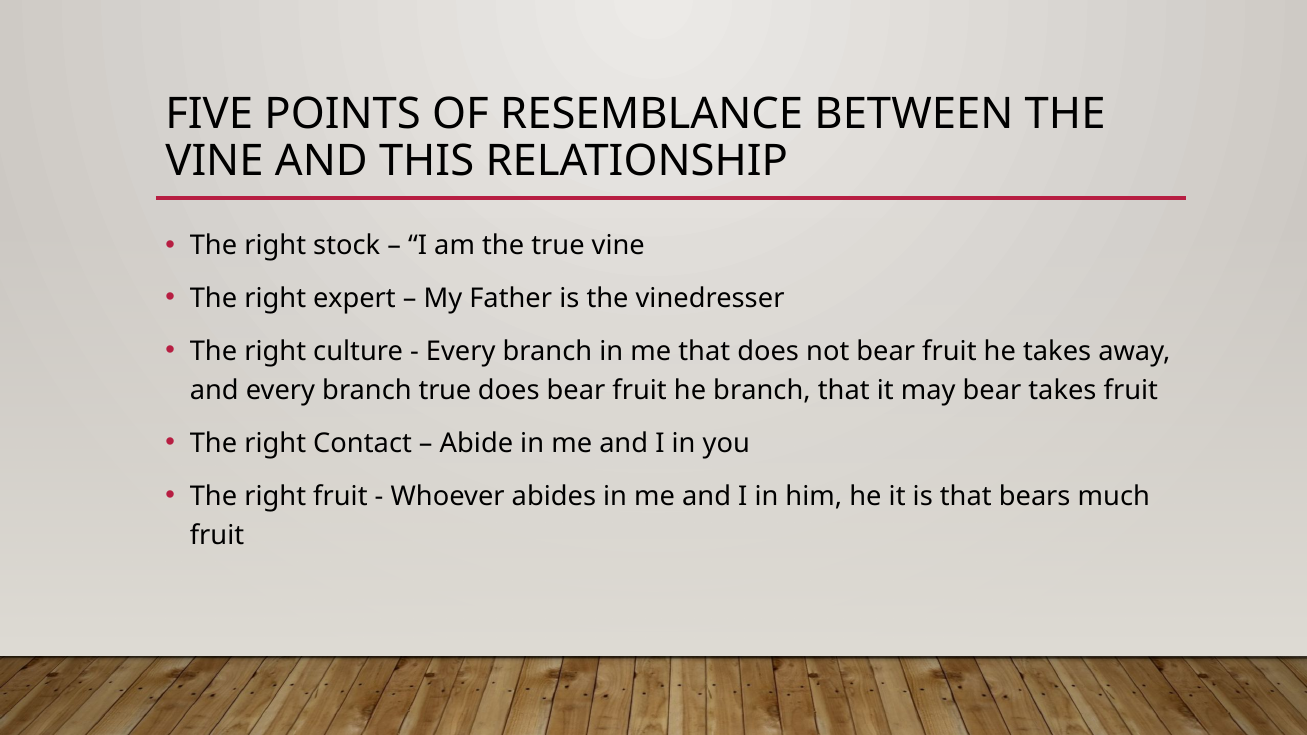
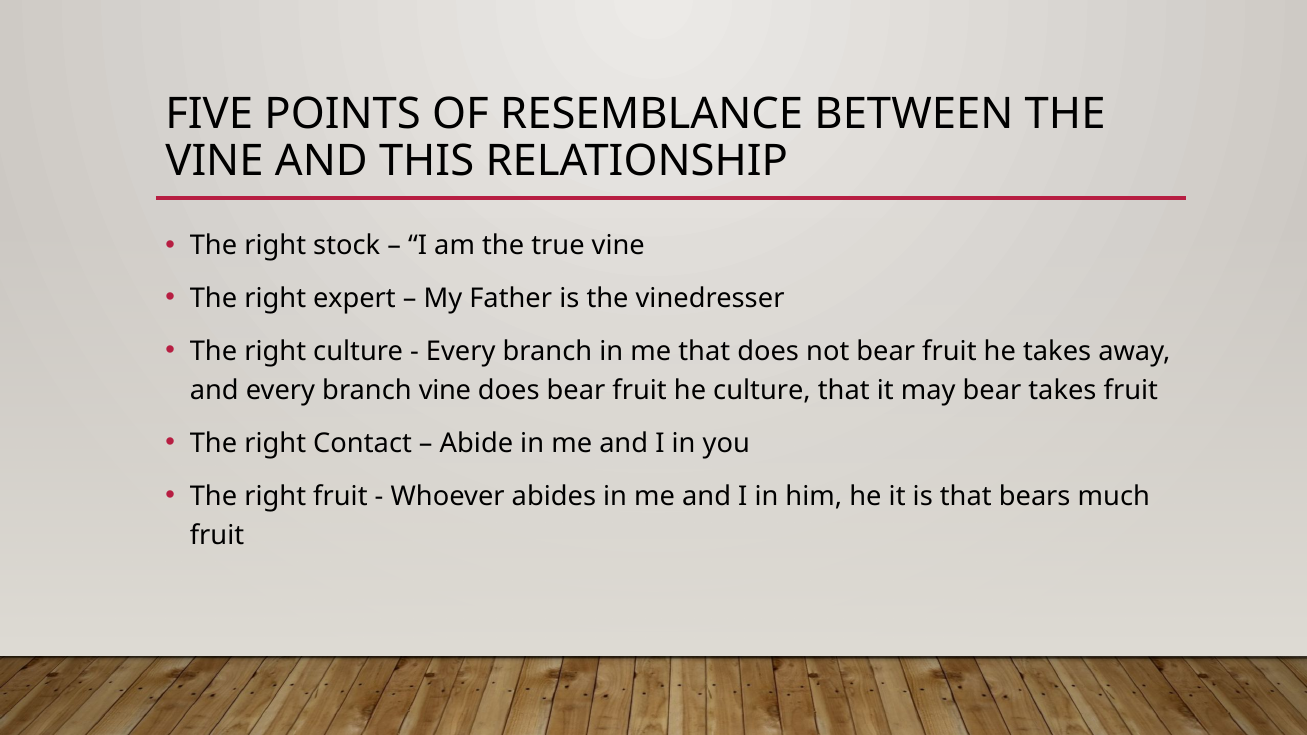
branch true: true -> vine (445, 391)
he branch: branch -> culture (762, 391)
